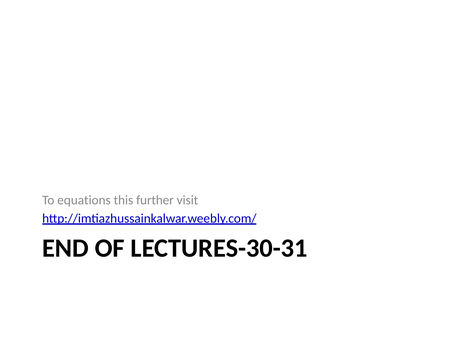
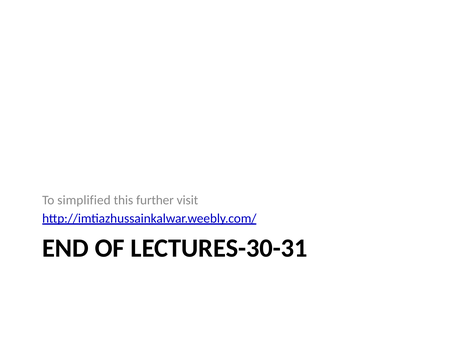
equations: equations -> simplified (84, 200)
